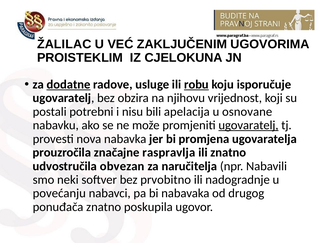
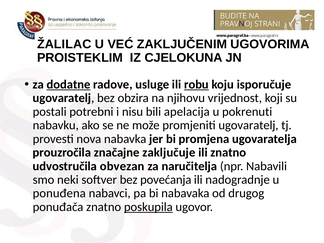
osnovane: osnovane -> pokrenuti (247, 112)
ugovaratelj underline: present -> none (248, 125)
raspravlja: raspravlja -> zaključuje (169, 153)
prvobitno: prvobitno -> povećanja (166, 180)
povećanju: povećanju -> ponuđena (59, 193)
poskupila underline: none -> present (148, 207)
